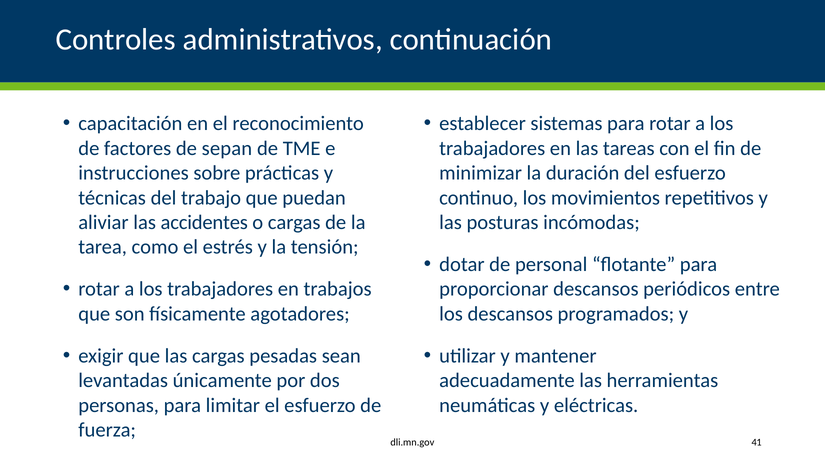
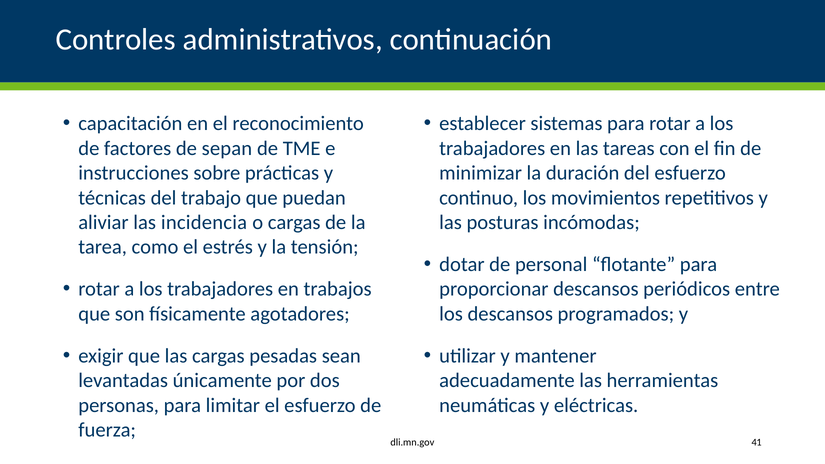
accidentes: accidentes -> incidencia (204, 222)
